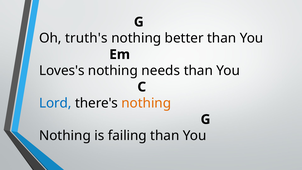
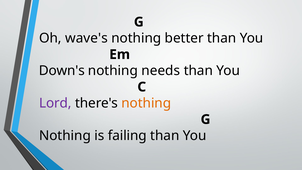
truth's: truth's -> wave's (86, 38)
Loves's: Loves's -> Down's (62, 71)
Lord colour: blue -> purple (55, 103)
